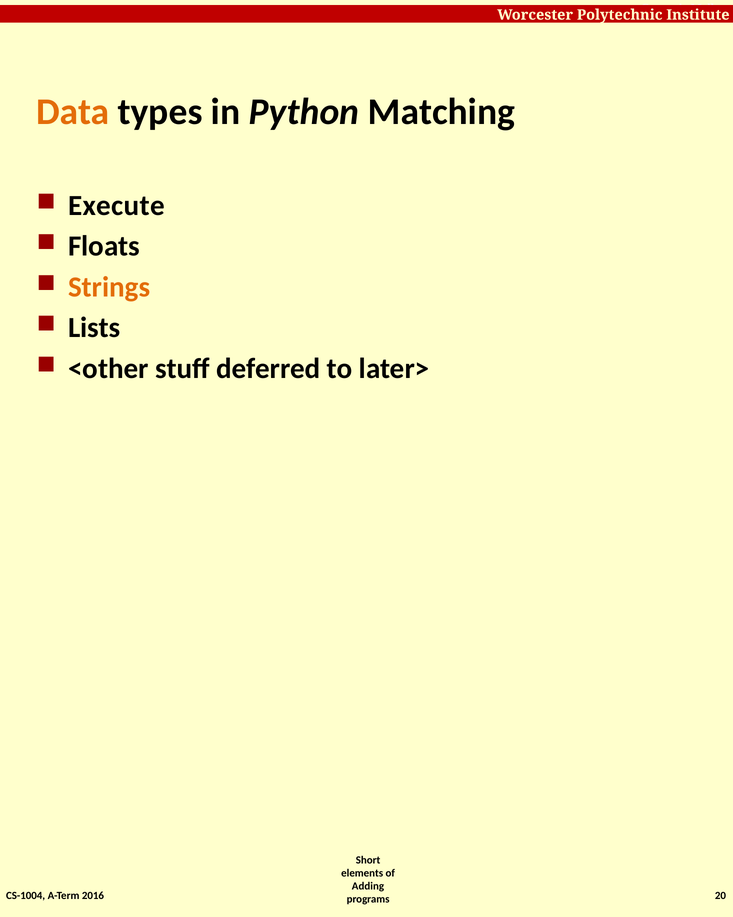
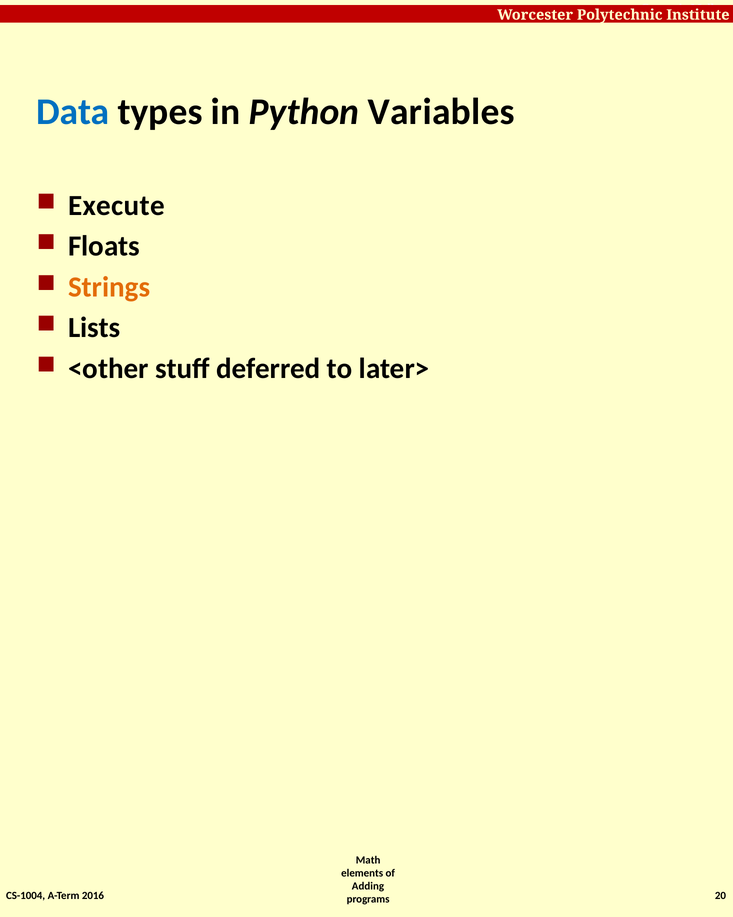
Data colour: orange -> blue (73, 112)
Matching: Matching -> Variables (441, 112)
Short: Short -> Math (368, 859)
